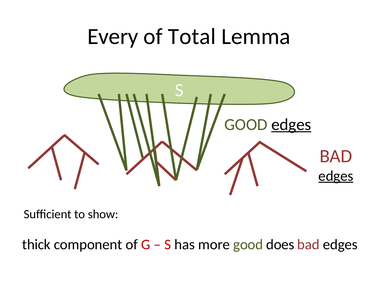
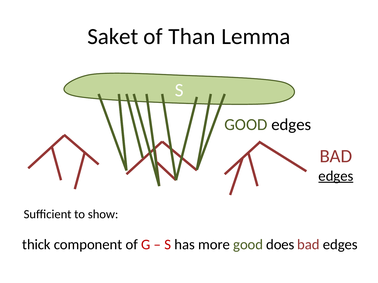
Every: Every -> Saket (113, 37)
Total: Total -> Than (192, 37)
edges underline: present -> none (291, 125)
